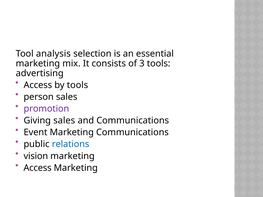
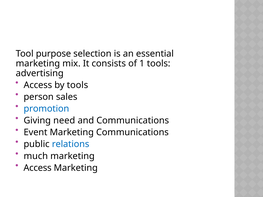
analysis: analysis -> purpose (53, 54)
3: 3 -> 1 (142, 64)
promotion colour: purple -> blue (46, 109)
Giving sales: sales -> need (64, 121)
vision: vision -> much (36, 156)
